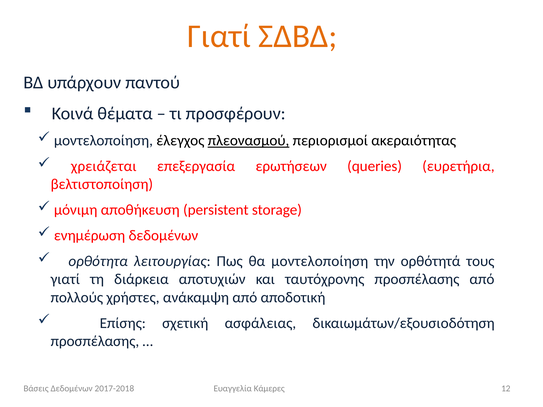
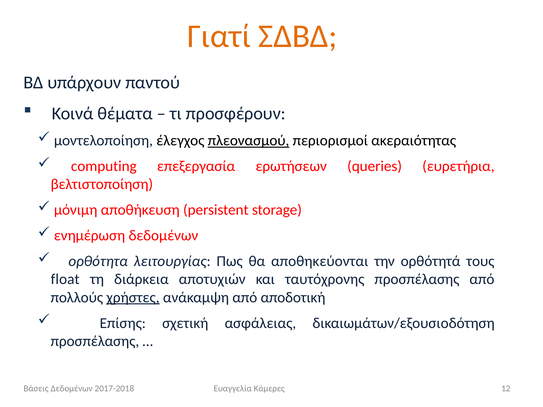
χρειάζεται: χρειάζεται -> computing (104, 166)
θα μοντελοποίηση: μοντελοποίηση -> αποθηκεύονται (320, 261)
γιατί: γιατί -> float (65, 280)
χρήστες underline: none -> present (133, 298)
